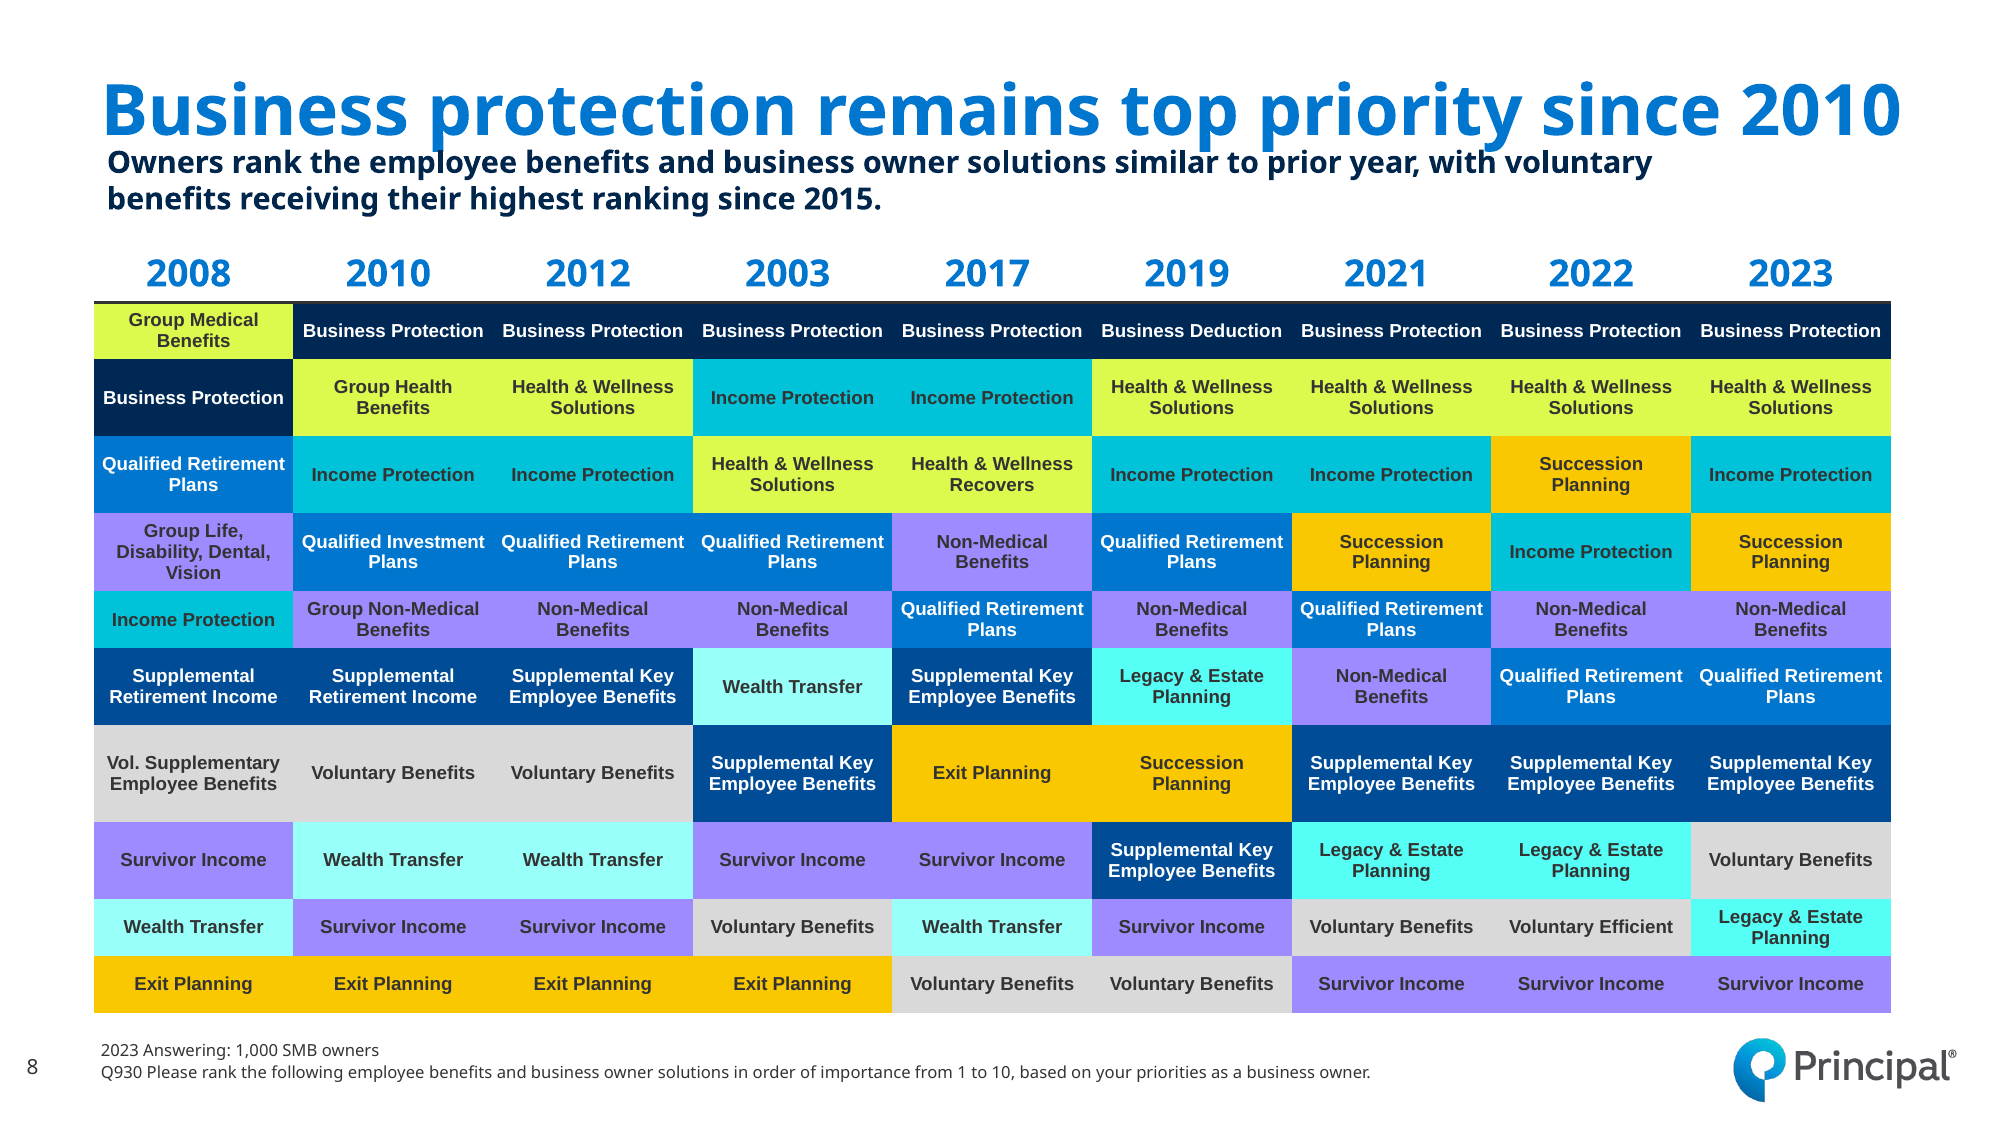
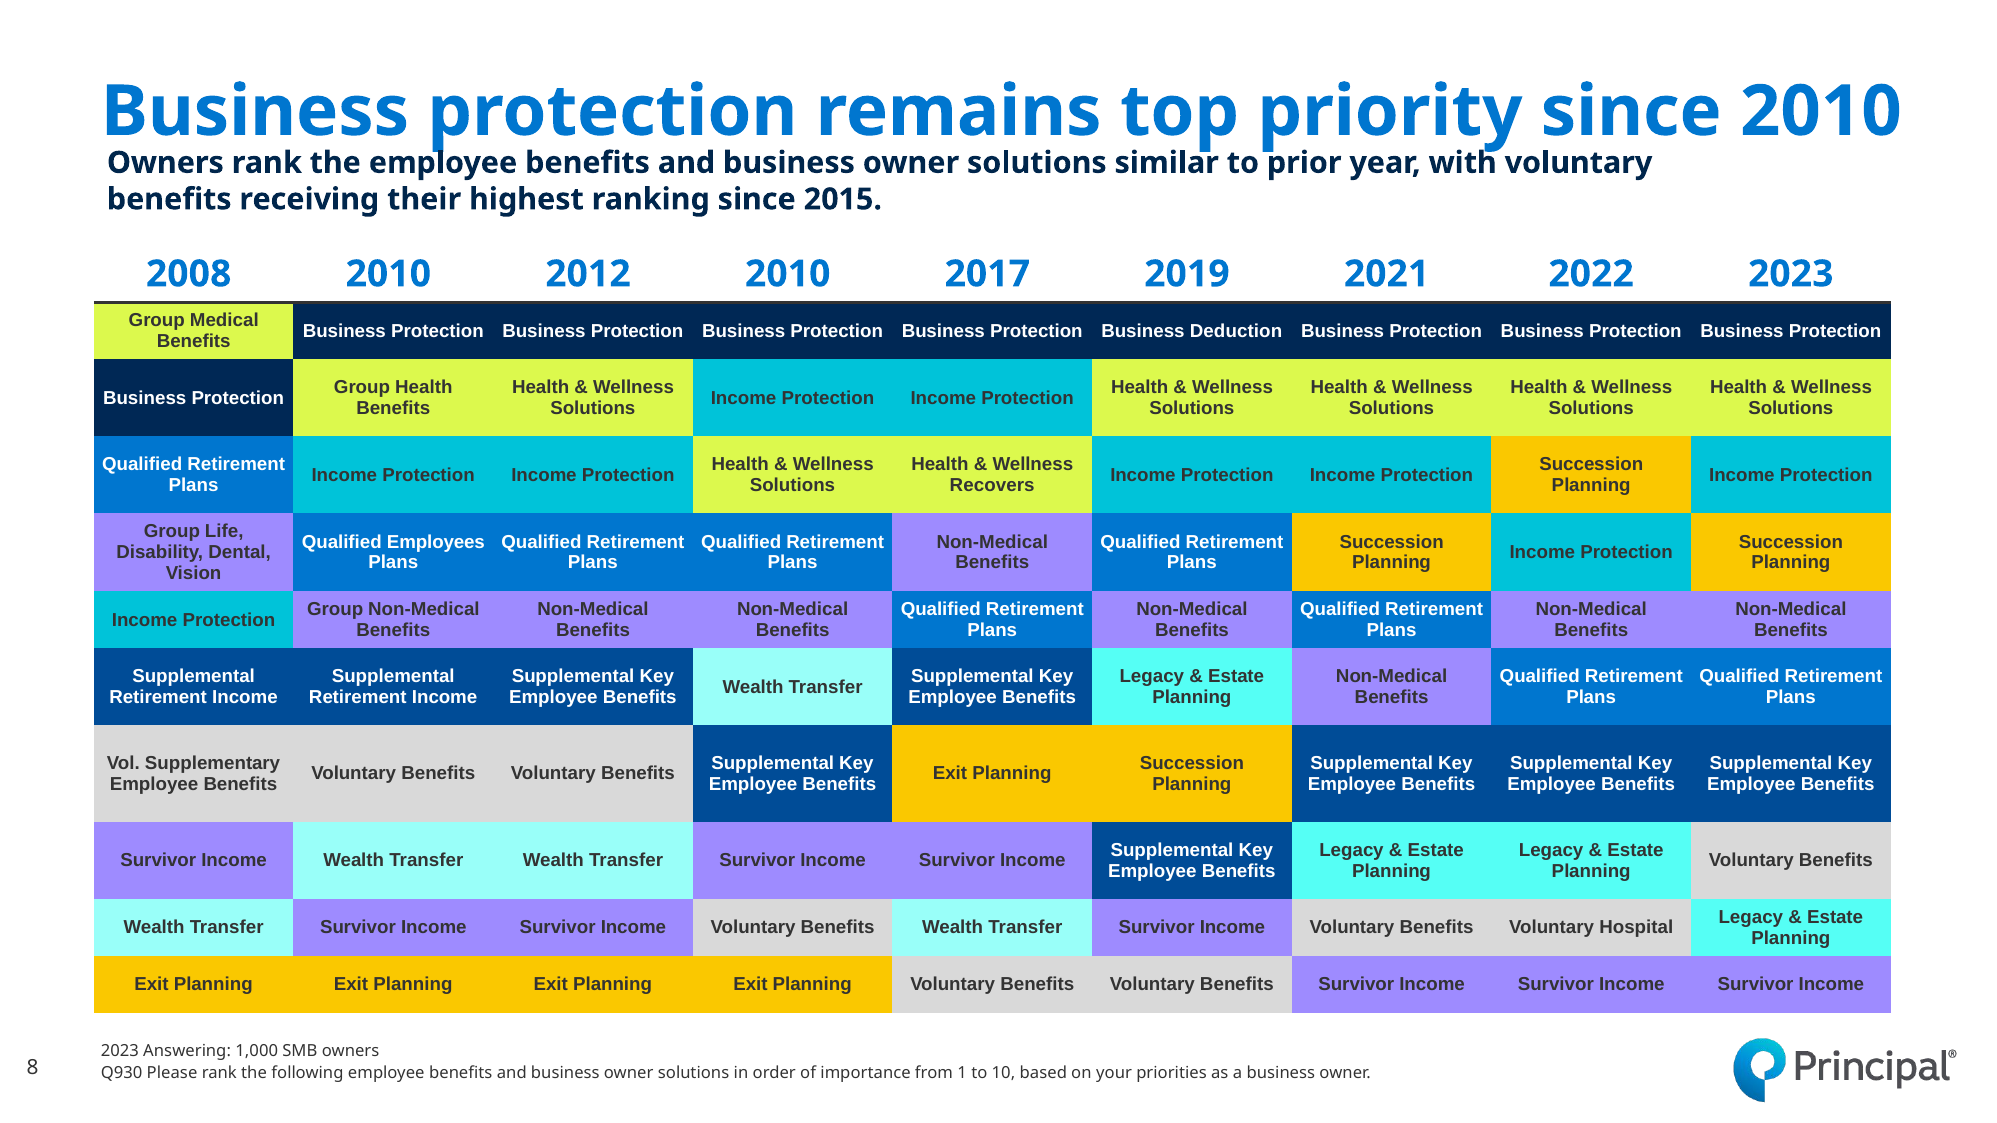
2012 2003: 2003 -> 2010 (788, 274)
Investment: Investment -> Employees (436, 542)
Efficient: Efficient -> Hospital (1636, 928)
